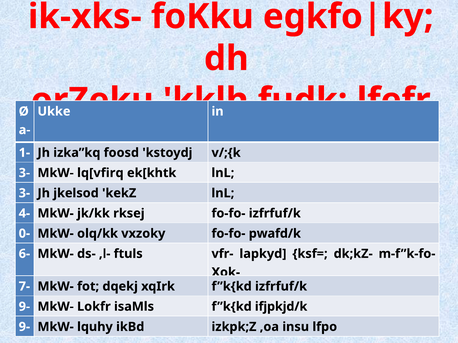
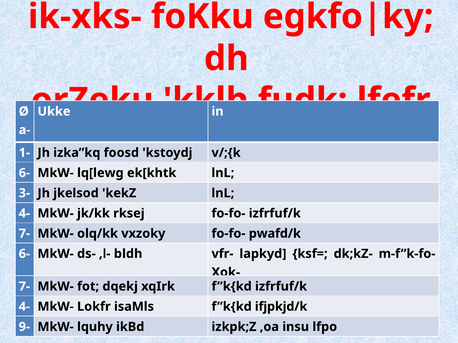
3-: 3- -> 6- (24, 173)
lq[vfirq: lq[vfirq -> lq[lewg (100, 173)
0-: 0- -> 7- (24, 234)
ftuls: ftuls -> bldh (128, 254)
9-: 9- -> 4- (24, 307)
